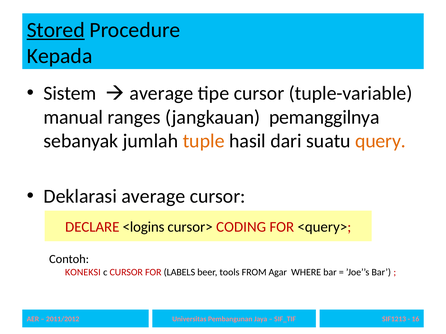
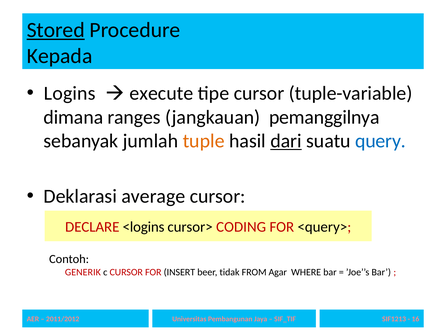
Sistem: Sistem -> Logins (70, 94)
average: average -> execute (161, 94)
manual: manual -> dimana (73, 117)
dari underline: none -> present (286, 141)
query colour: orange -> blue (380, 141)
KONEKSI: KONEKSI -> GENERIK (83, 273)
LABELS: LABELS -> INSERT (179, 273)
tools: tools -> tidak (230, 273)
